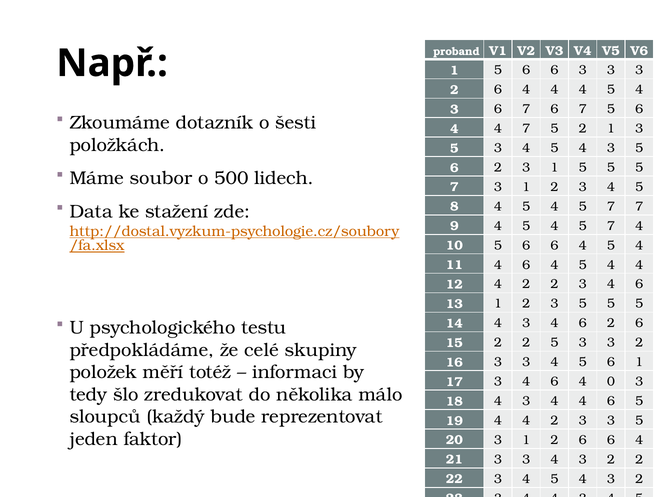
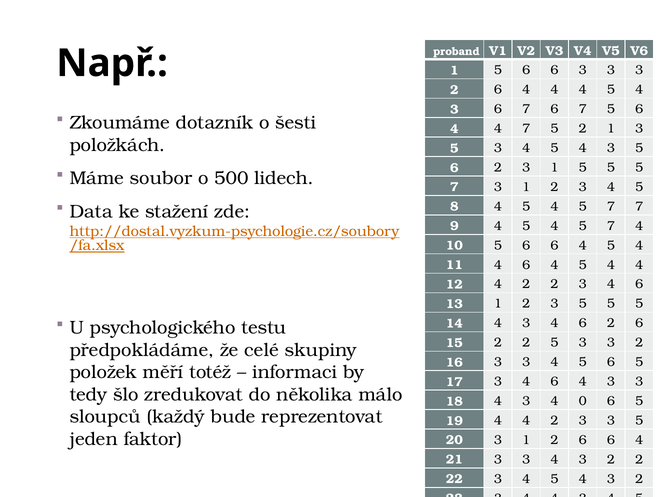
5 6 1: 1 -> 5 (639, 362)
6 4 0: 0 -> 3 (611, 381)
4 3 4 4: 4 -> 0 (583, 401)
